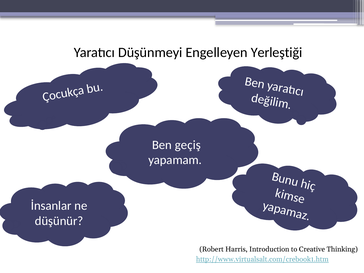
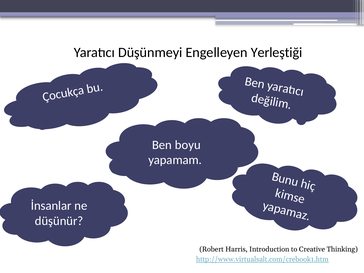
geçiş: geçiş -> boyu (188, 145)
